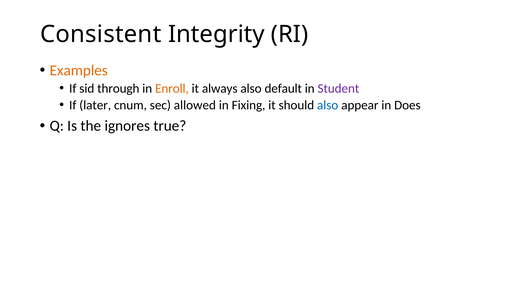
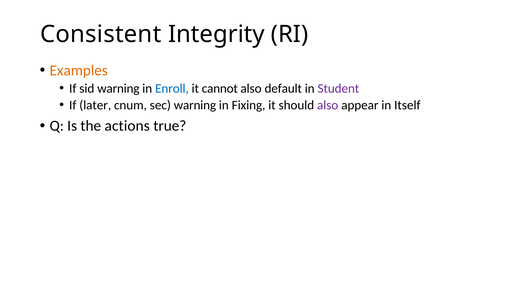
sid through: through -> warning (118, 88)
Enroll colour: orange -> blue (172, 88)
always: always -> cannot (220, 88)
sec allowed: allowed -> warning (195, 105)
also colour: blue -> purple (328, 105)
Does: Does -> Itself (407, 105)
ignores: ignores -> actions (127, 126)
